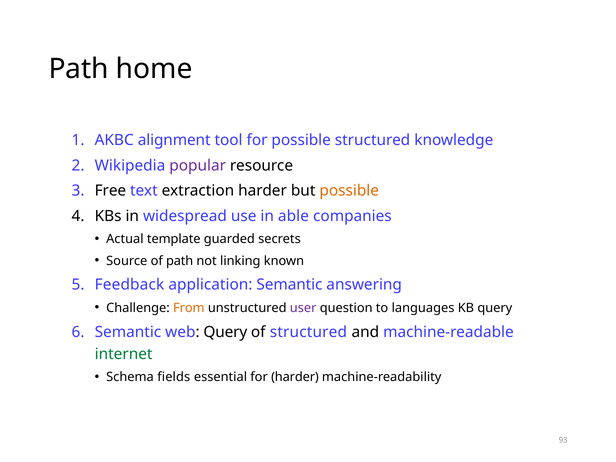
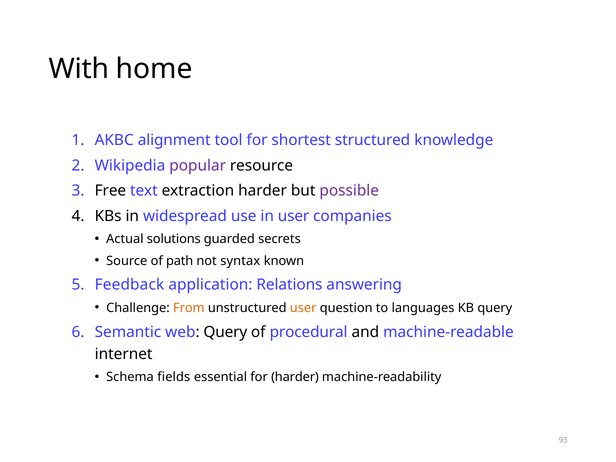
Path: Path -> With (79, 69)
for possible: possible -> shortest (301, 140)
possible colour: orange -> purple (349, 191)
in able: able -> user (294, 216)
template: template -> solutions (174, 239)
linking: linking -> syntax (240, 261)
application Semantic: Semantic -> Relations (289, 285)
user colour: purple -> orange (303, 308)
of structured: structured -> procedural (309, 332)
internet colour: green -> black (124, 354)
